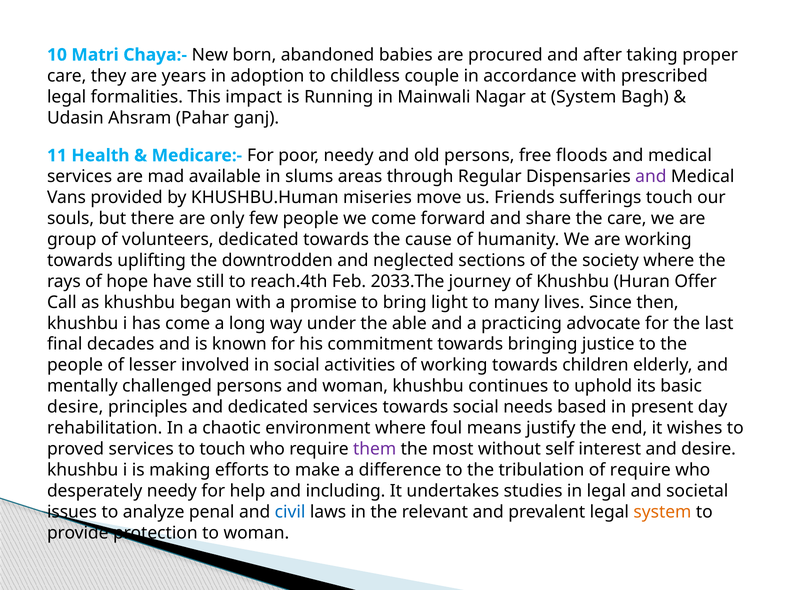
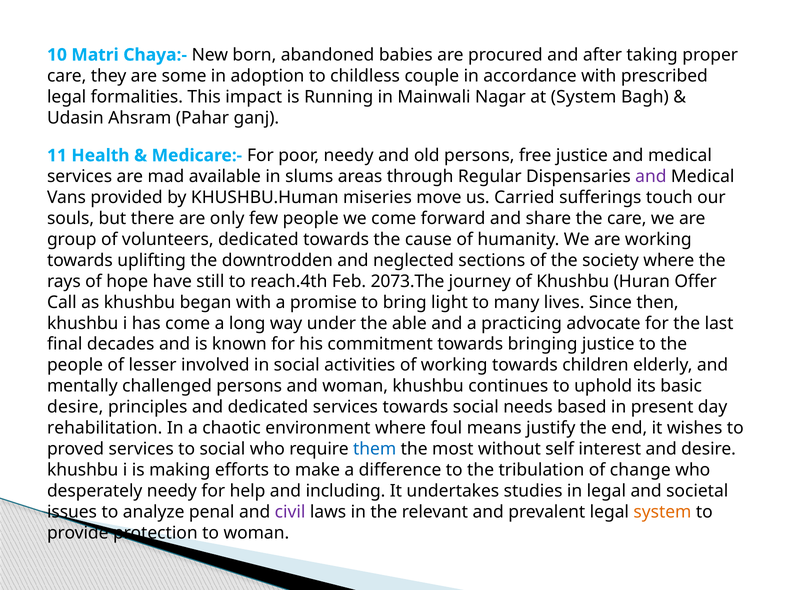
years: years -> some (184, 76)
free floods: floods -> justice (582, 155)
Friends: Friends -> Carried (524, 197)
2033.The: 2033.The -> 2073.The (408, 281)
to touch: touch -> social (222, 449)
them colour: purple -> blue (375, 449)
of require: require -> change (640, 470)
civil colour: blue -> purple (290, 512)
